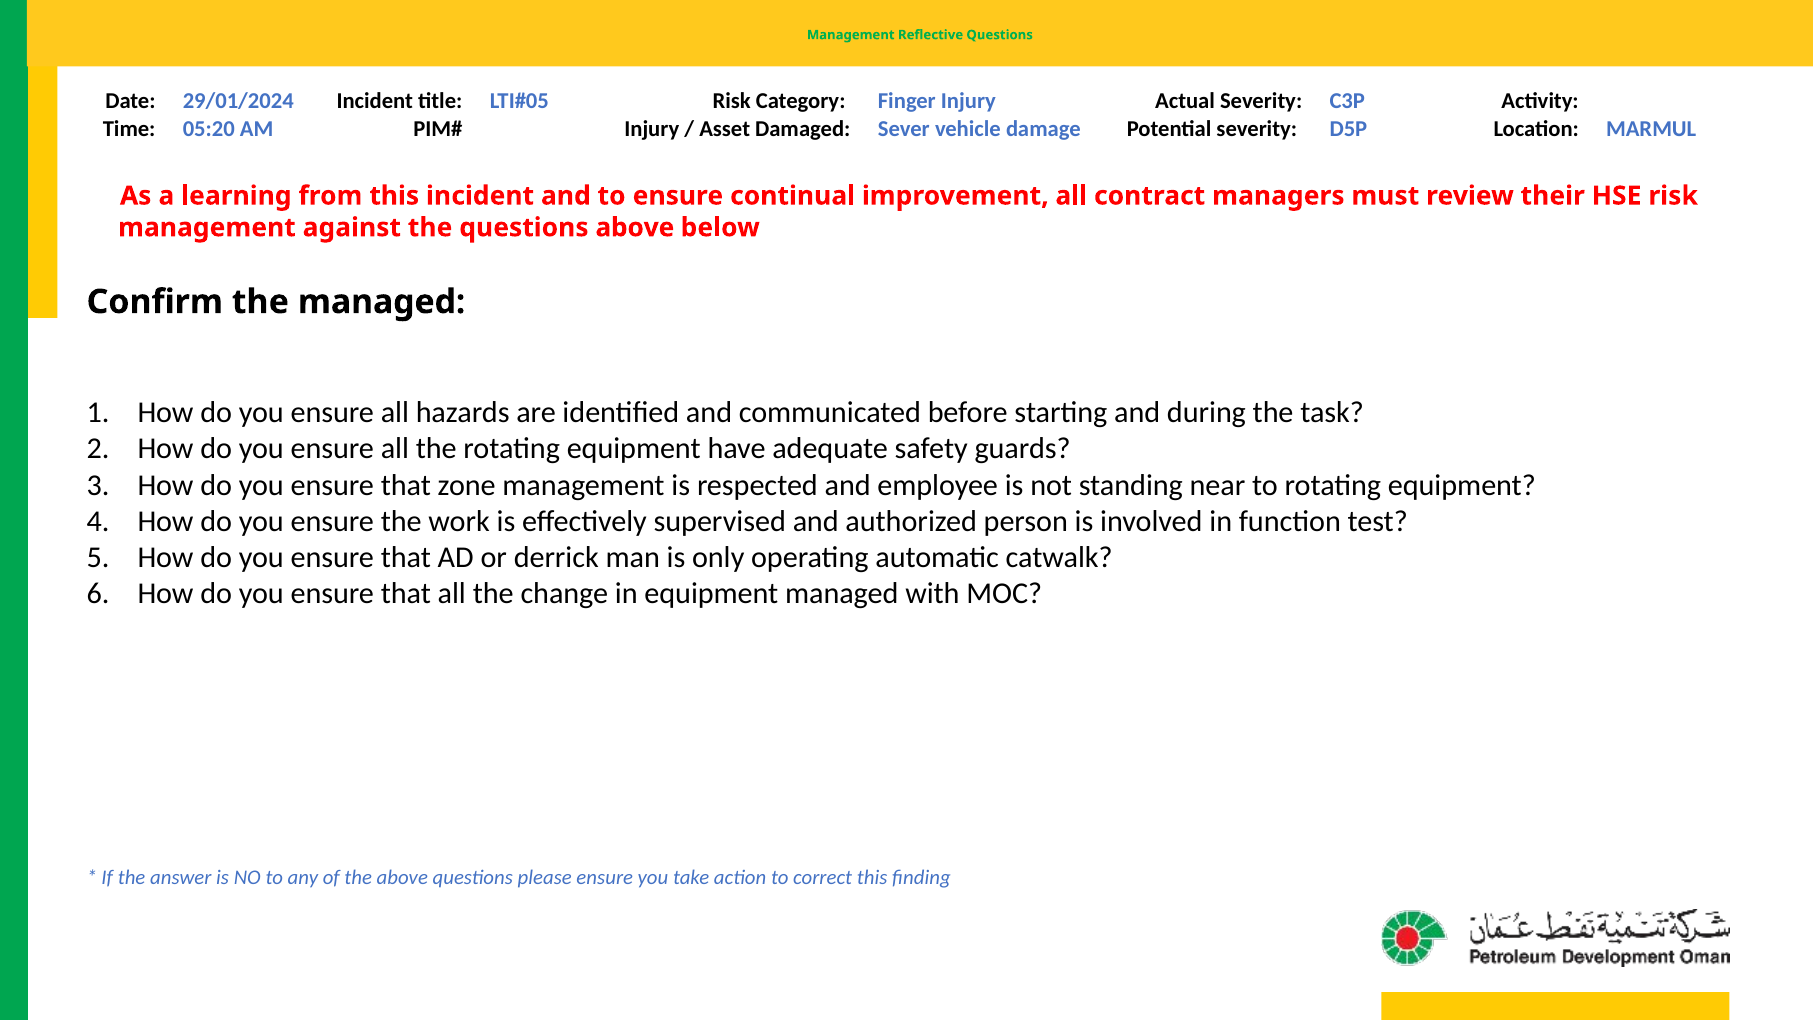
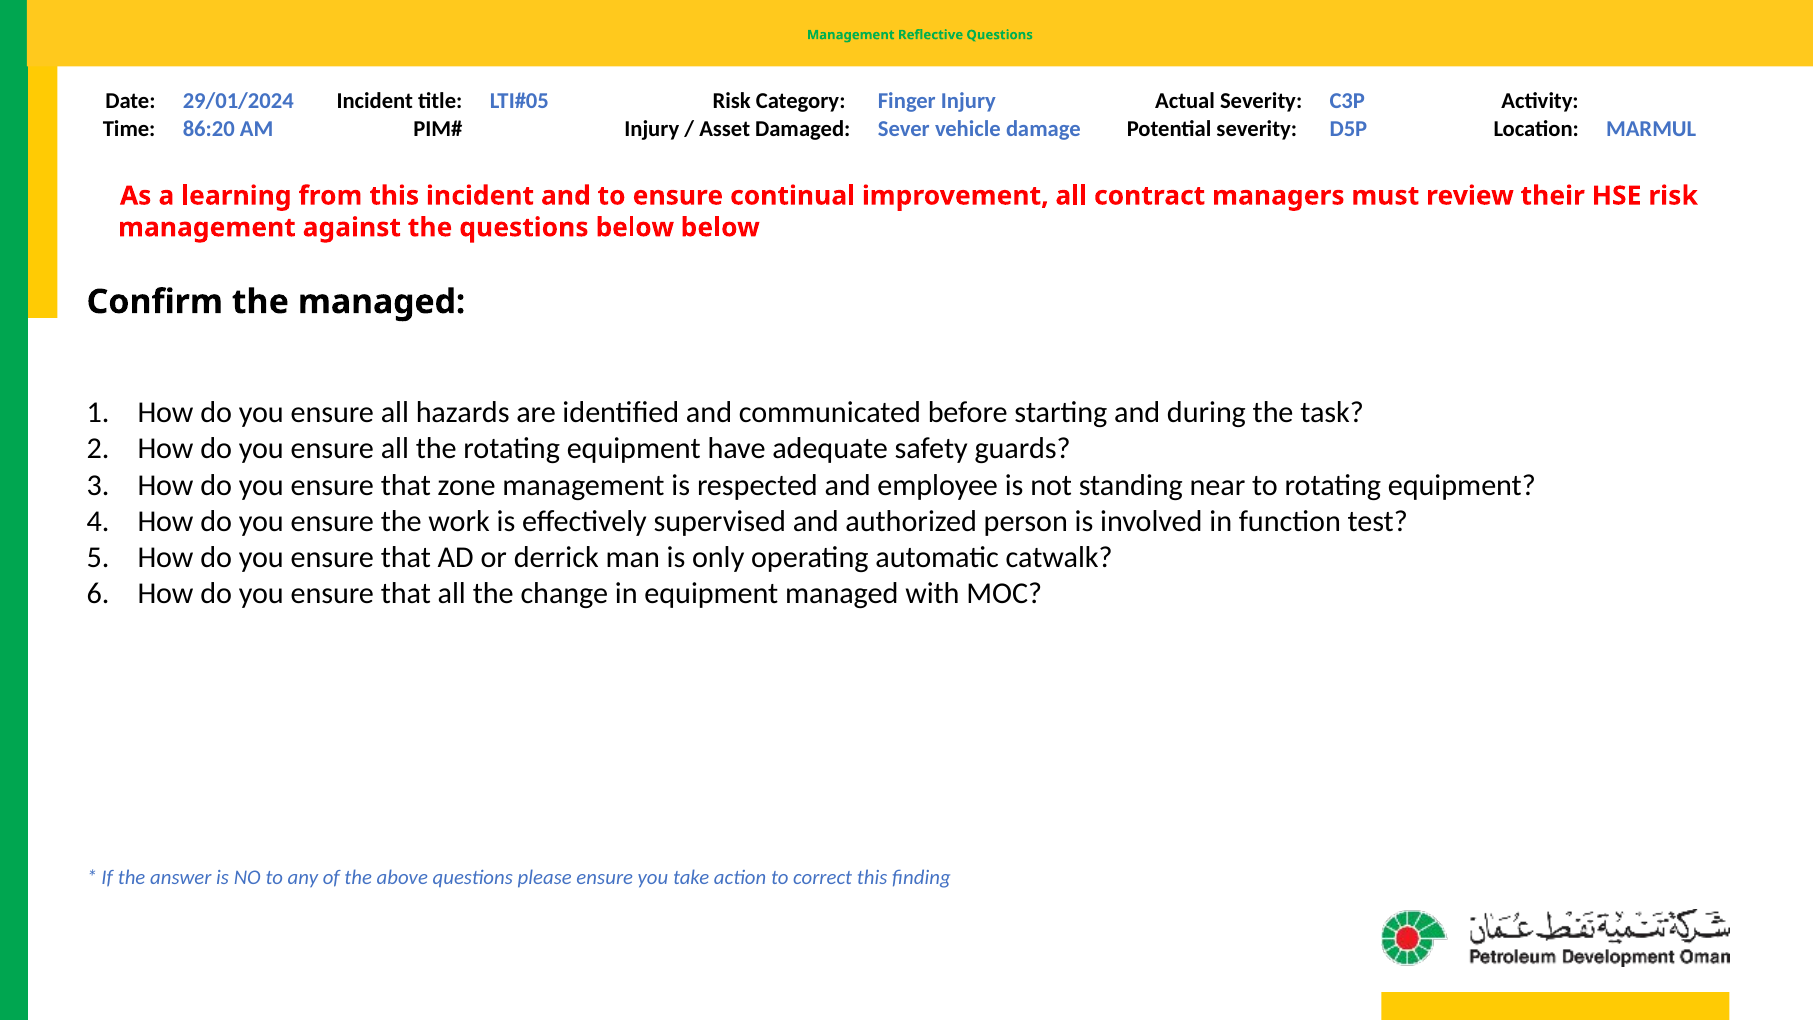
05:20: 05:20 -> 86:20 (209, 129)
questions above: above -> below (635, 228)
